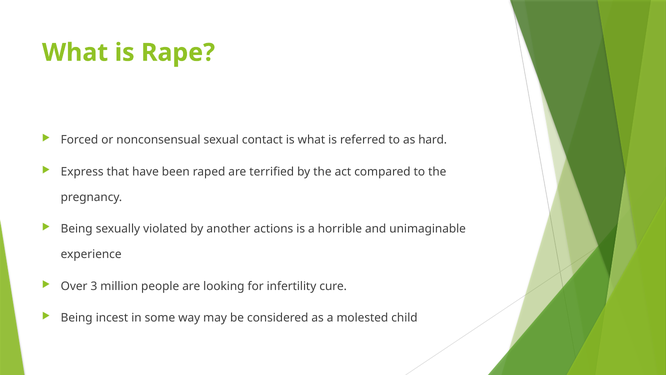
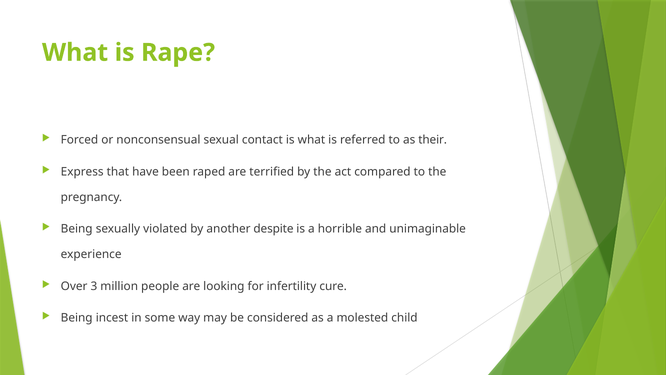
hard: hard -> their (433, 140)
actions: actions -> despite (274, 229)
